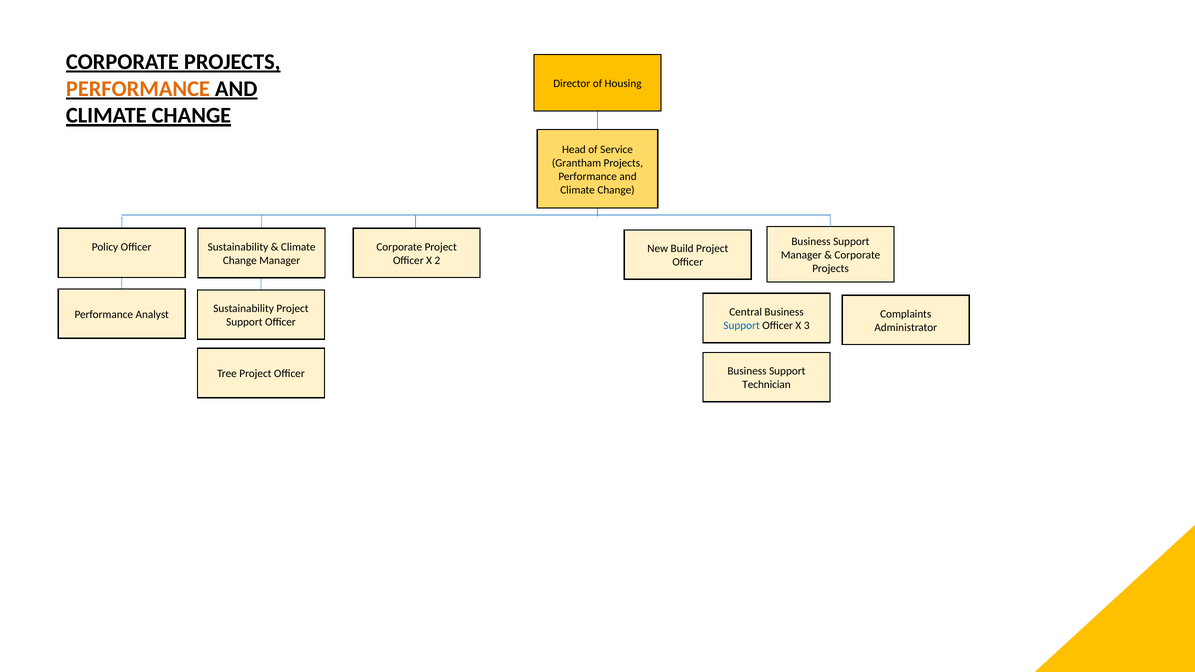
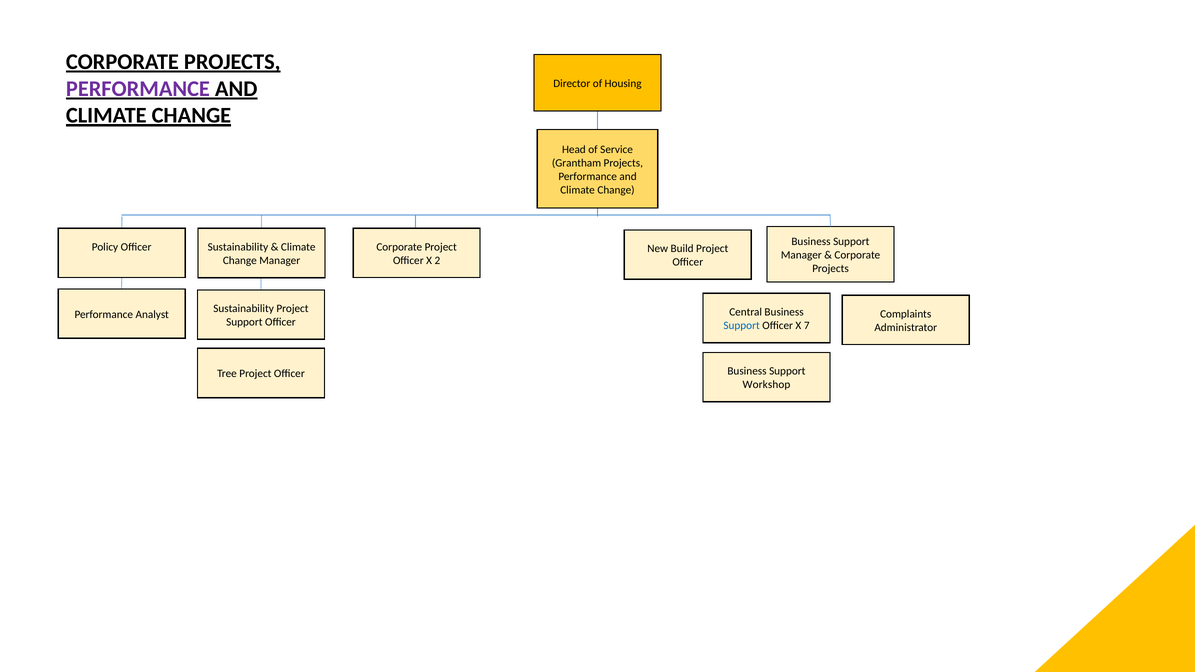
PERFORMANCE colour: orange -> purple (138, 89)
3: 3 -> 7 (807, 326)
Technician: Technician -> Workshop (766, 385)
